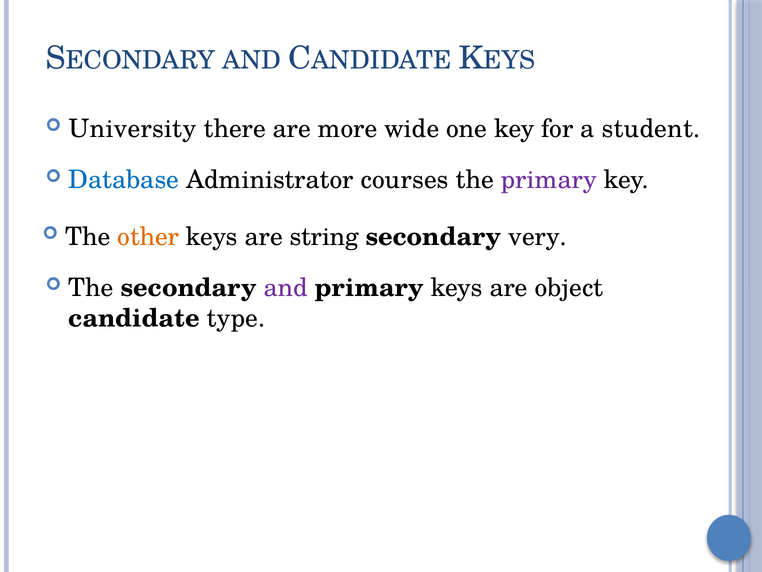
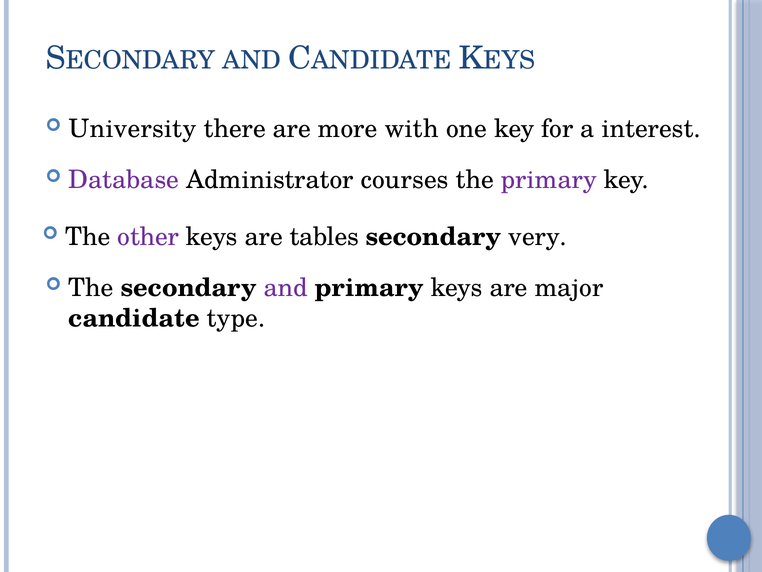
wide: wide -> with (412, 129)
student: student -> interest (651, 129)
Database colour: blue -> purple (124, 180)
other colour: orange -> purple (148, 237)
string: string -> tables (324, 237)
object: object -> major (569, 287)
